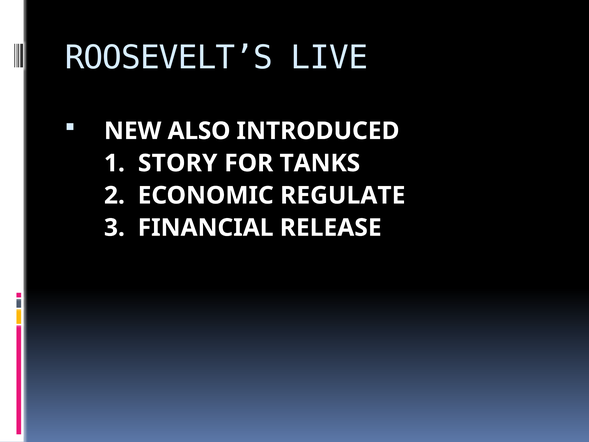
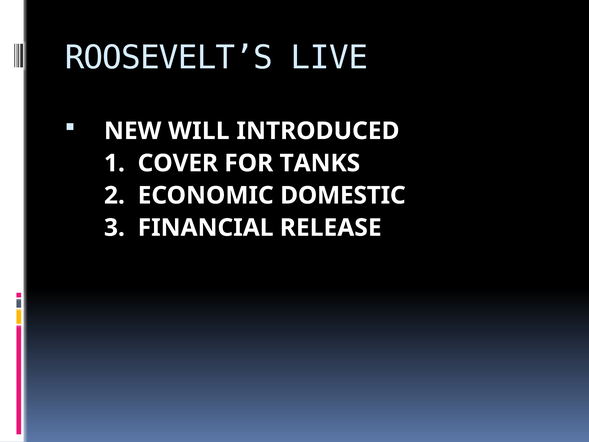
ALSO: ALSO -> WILL (199, 131)
STORY: STORY -> COVER (178, 163)
REGULATE: REGULATE -> DOMESTIC (343, 195)
